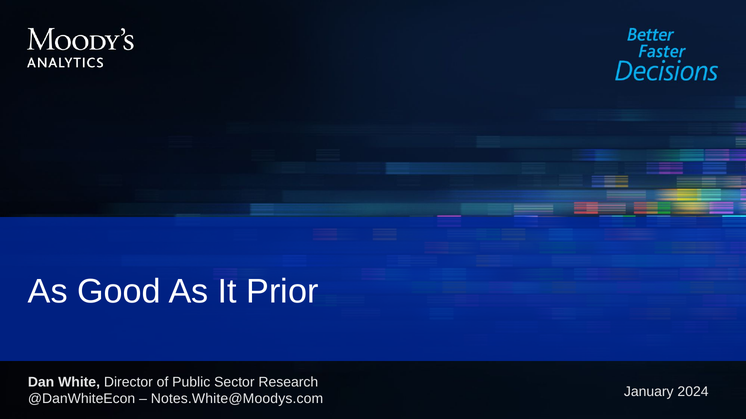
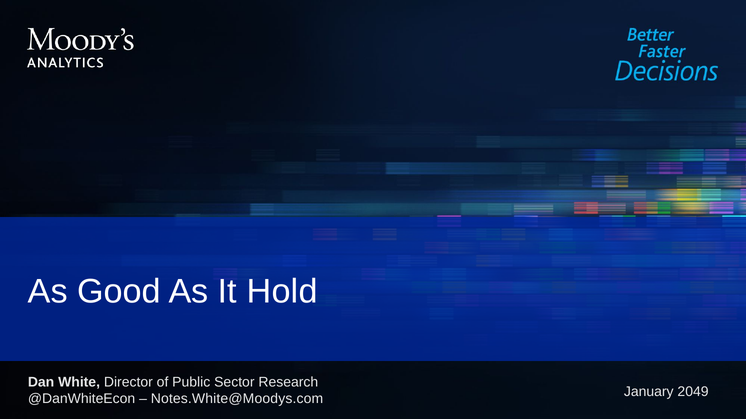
Prior: Prior -> Hold (282, 292)
2024: 2024 -> 2049 (693, 392)
